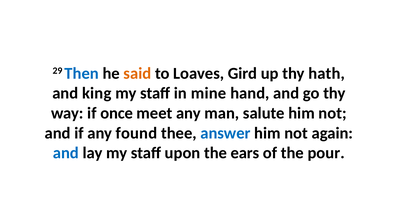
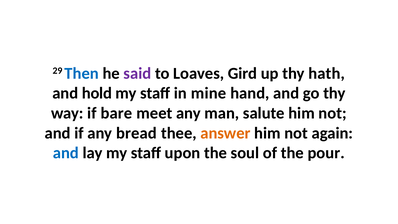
said colour: orange -> purple (137, 73)
king: king -> hold (97, 93)
once: once -> bare (116, 113)
found: found -> bread (136, 133)
answer colour: blue -> orange (225, 133)
ears: ears -> soul (245, 153)
